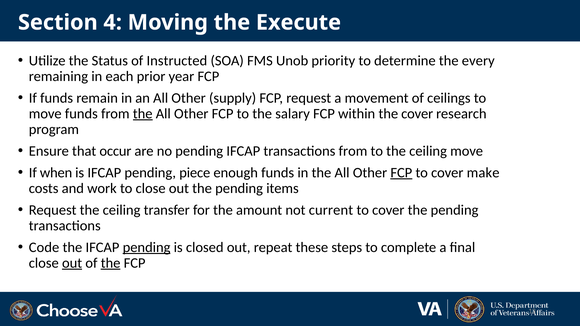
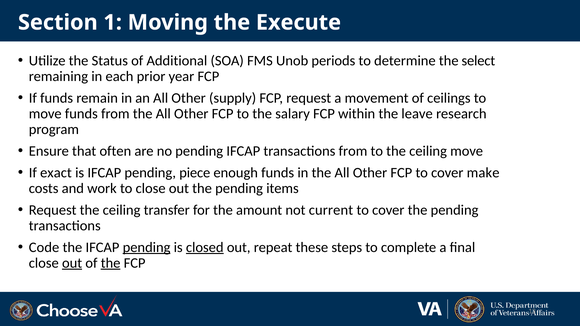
4: 4 -> 1 (113, 22)
Instructed: Instructed -> Additional (177, 61)
priority: priority -> periods (333, 61)
every: every -> select (478, 61)
the underline: present -> none (143, 114)
the cover: cover -> leave (417, 114)
occur: occur -> often (115, 151)
when: when -> exact (56, 173)
FCP underline: present -> none (401, 173)
closed underline: none -> present (205, 247)
